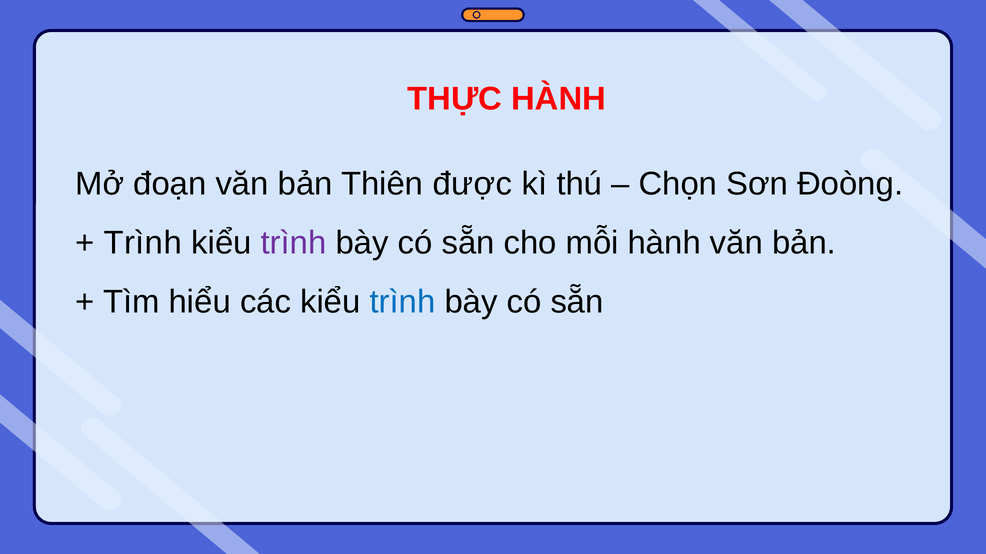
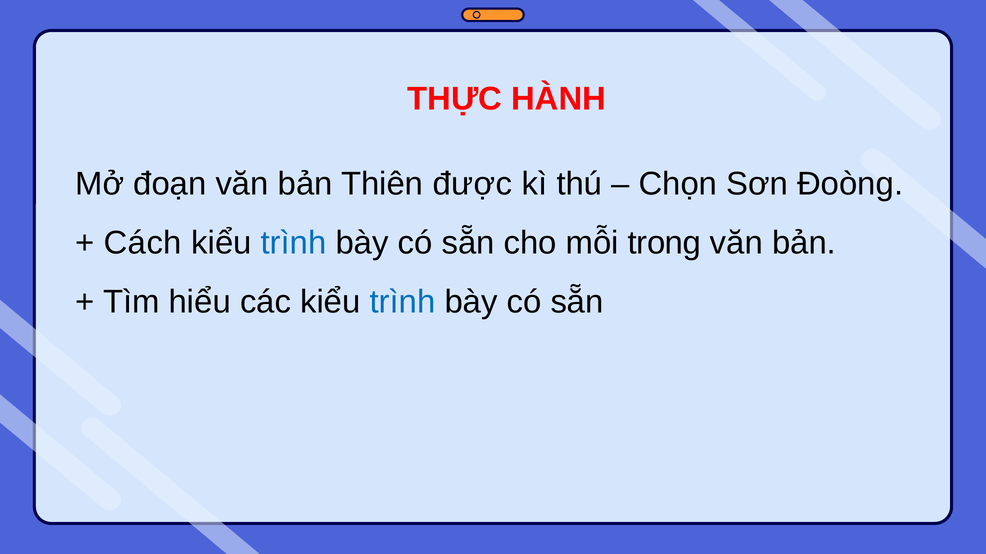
Trình: Trình -> Cách (143, 243)
trình colour: purple -> blue (294, 243)
mỗi hành: hành -> trong (664, 243)
